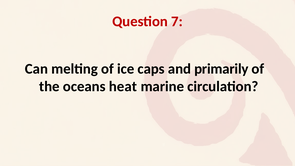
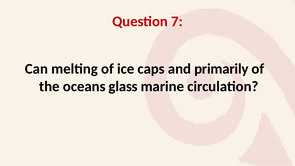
heat: heat -> glass (123, 86)
